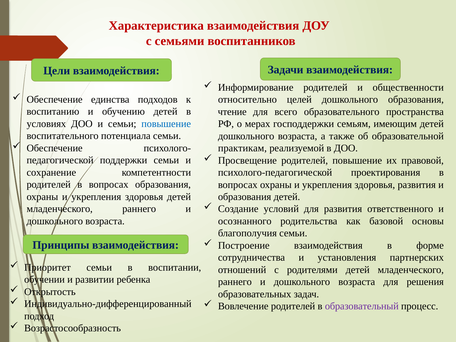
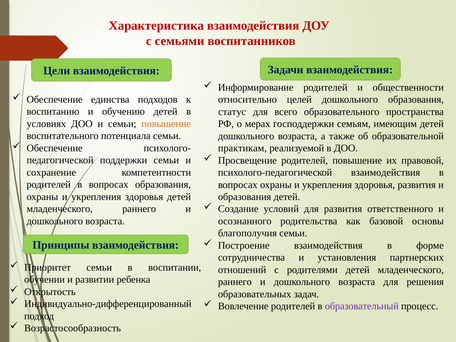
чтение: чтение -> статус (232, 112)
повышение colour: blue -> orange (166, 124)
психолого-педагогической проектирования: проектирования -> взаимодействия (386, 173)
